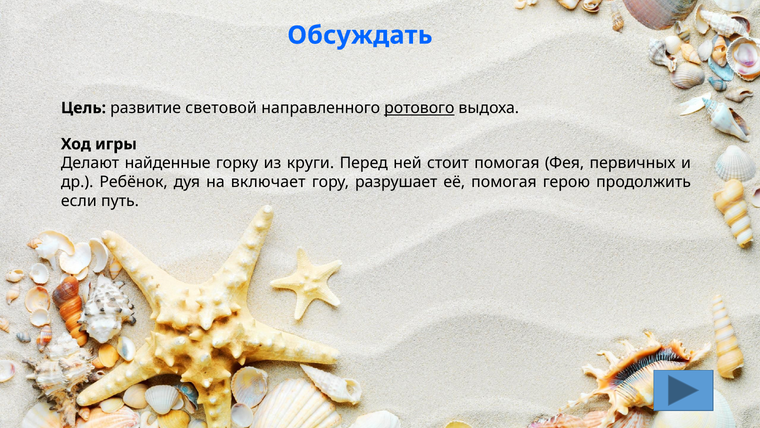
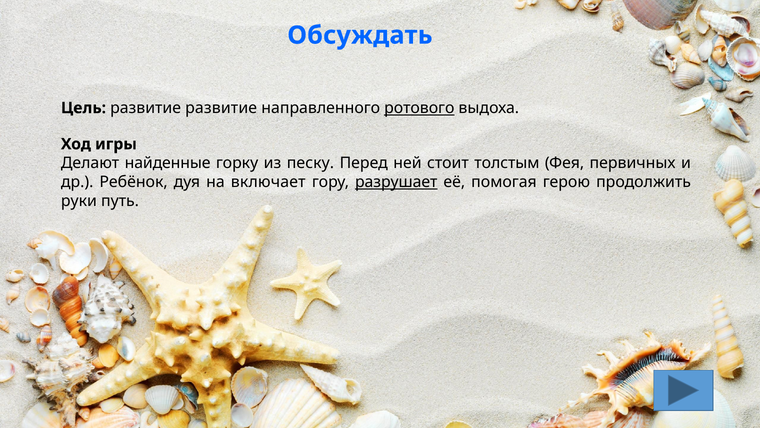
развитие световой: световой -> развитие (221, 108)
круги: круги -> песку (310, 163)
стоит помогая: помогая -> толстым (507, 163)
разрушает underline: none -> present (396, 182)
если: если -> руки (79, 201)
